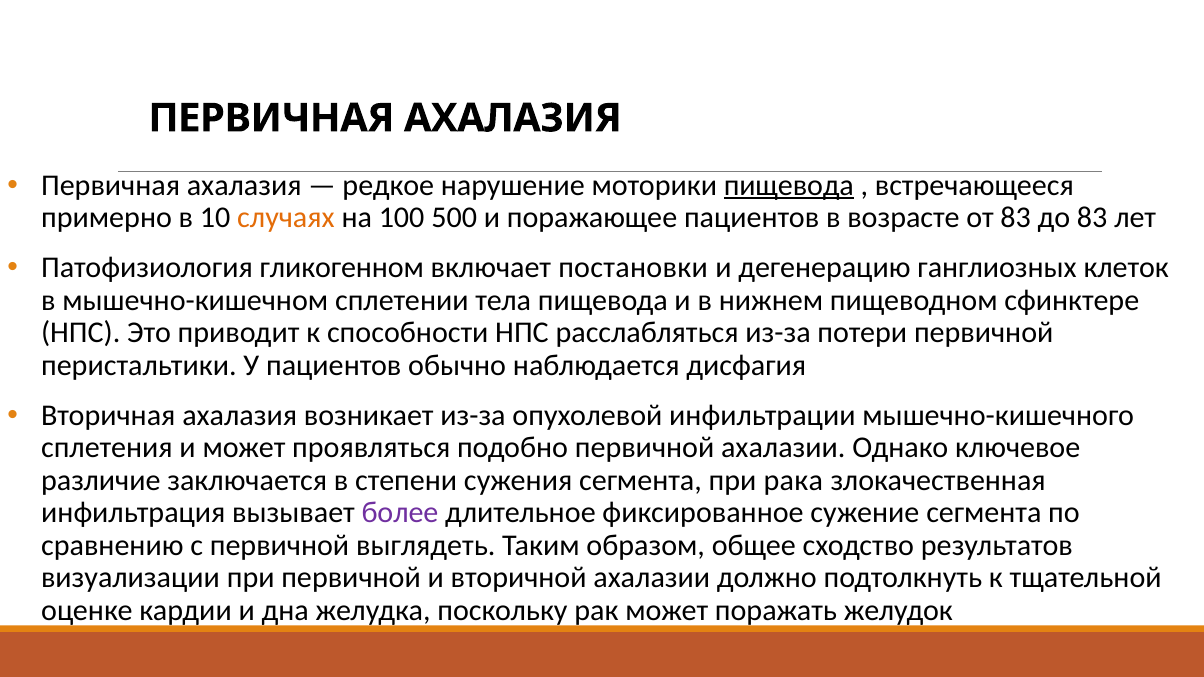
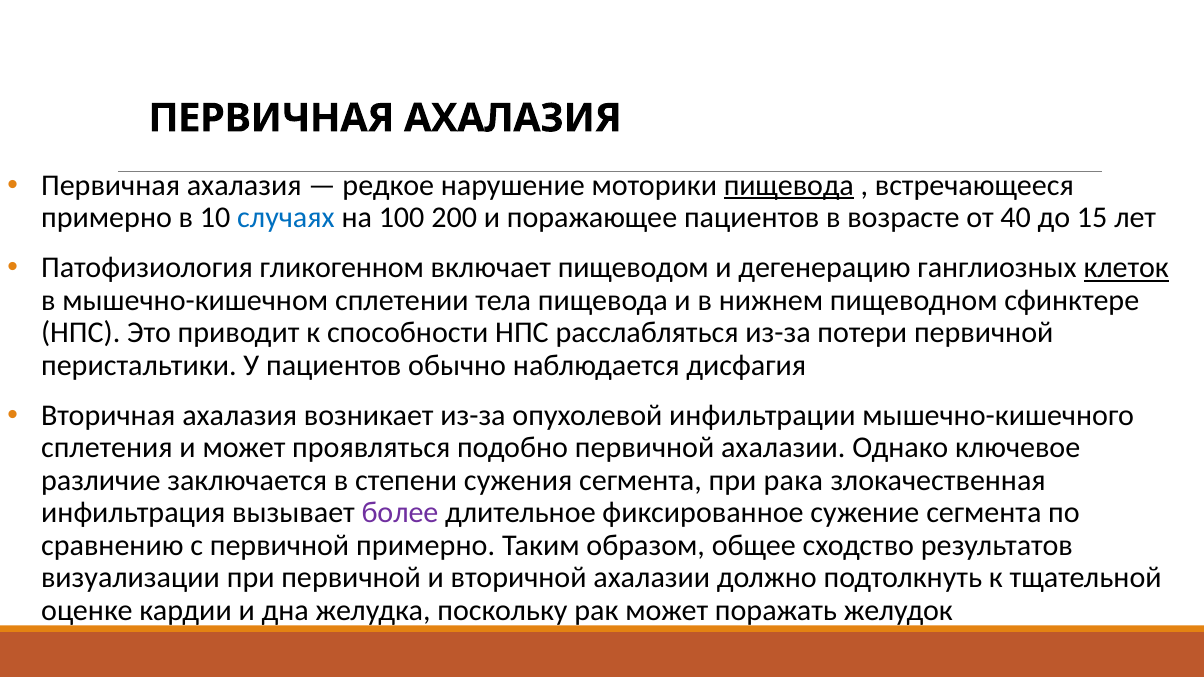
случаях colour: orange -> blue (286, 218)
500: 500 -> 200 (454, 218)
от 83: 83 -> 40 (1016, 218)
до 83: 83 -> 15 (1092, 218)
постановки: постановки -> пищеводом (633, 268)
клеток underline: none -> present (1126, 268)
первичной выглядеть: выглядеть -> примерно (426, 545)
